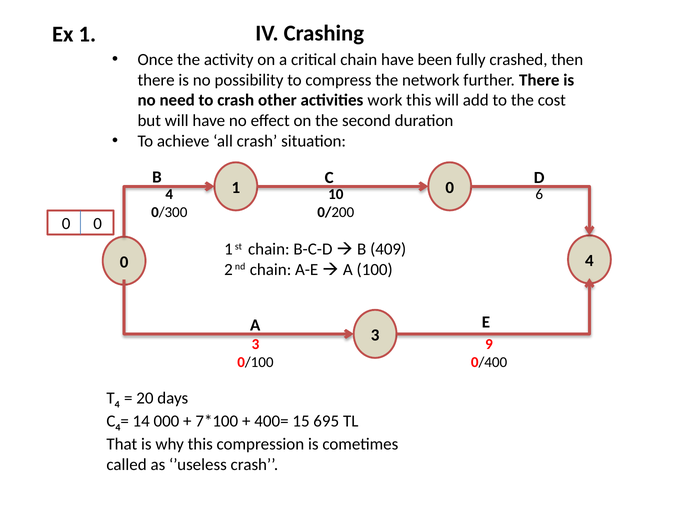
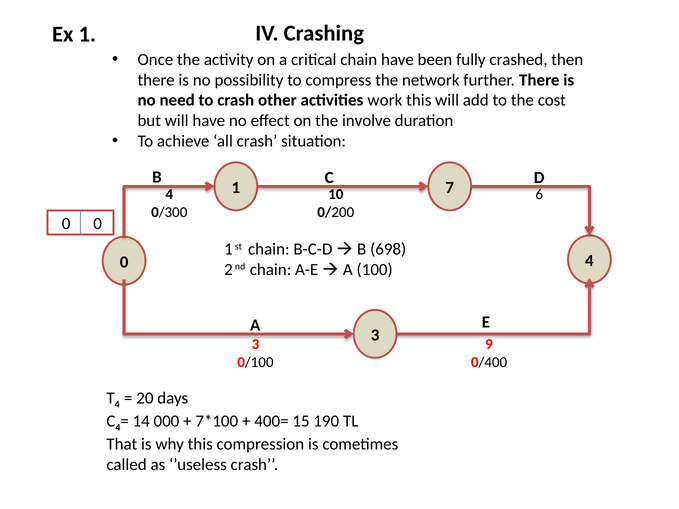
second: second -> involve (366, 121)
1 0: 0 -> 7 (450, 188)
409: 409 -> 698 (388, 249)
695: 695 -> 190 (326, 421)
